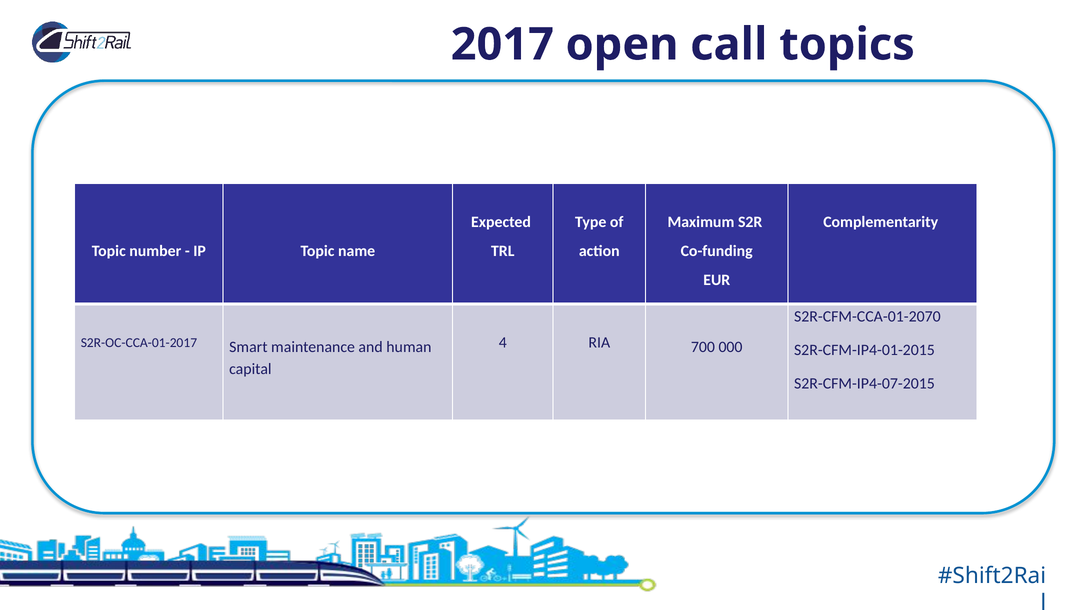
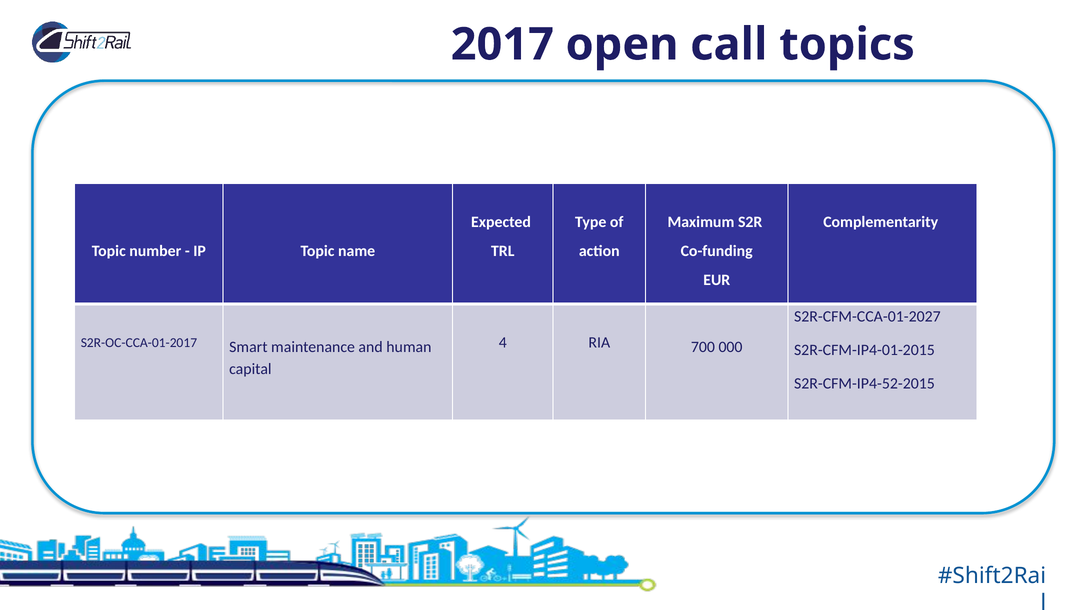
S2R-CFM-CCA-01-2070: S2R-CFM-CCA-01-2070 -> S2R-CFM-CCA-01-2027 (867, 316)
S2R-CFM-IP4-07-2015: S2R-CFM-IP4-07-2015 -> S2R-CFM-IP4-52-2015 (864, 383)
